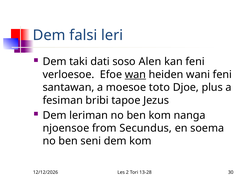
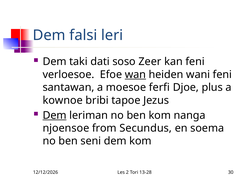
Alen: Alen -> Zeer (150, 62)
toto: toto -> ferfi (159, 87)
fesiman: fesiman -> kownoe (63, 100)
Dem underline: none -> present (55, 115)
